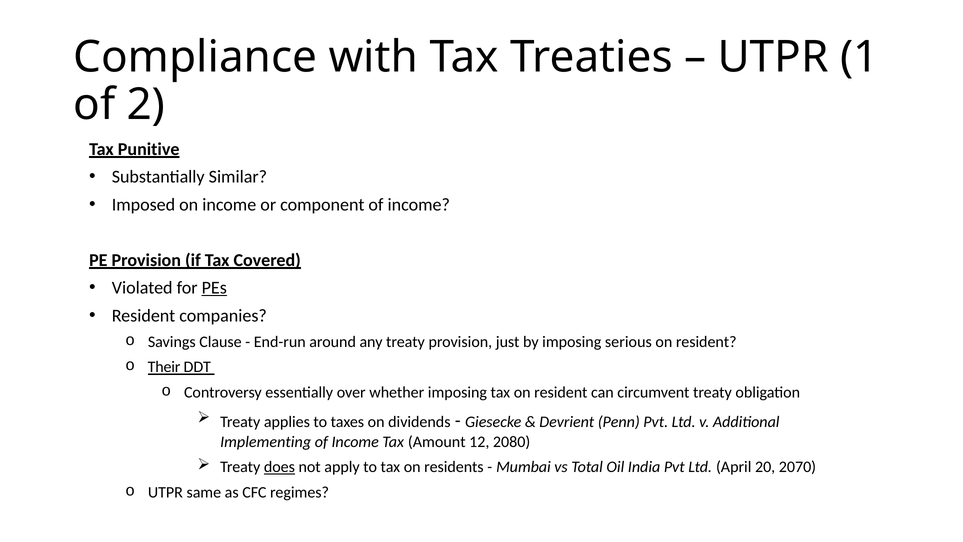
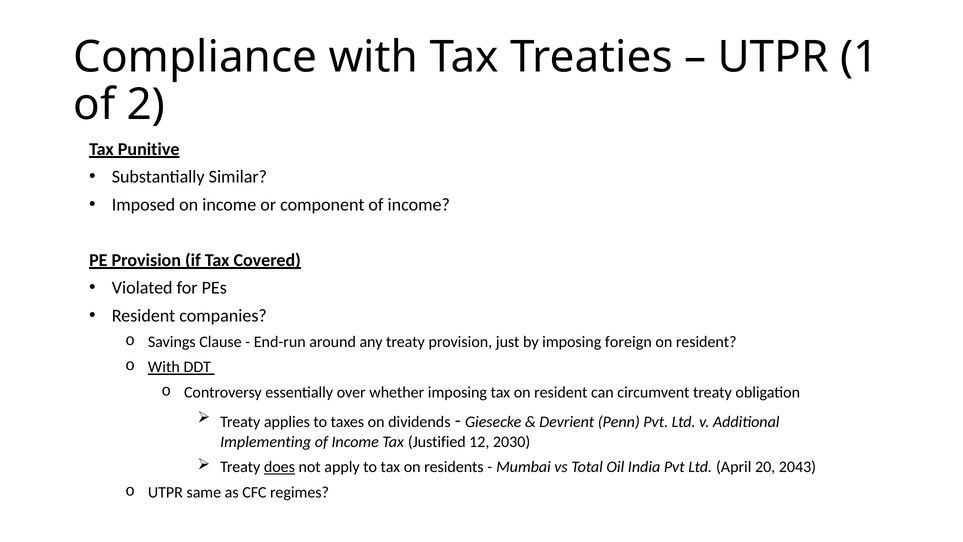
PEs underline: present -> none (214, 288)
serious: serious -> foreign (628, 342)
Their: Their -> With (164, 367)
Amount: Amount -> Justified (437, 442)
2080: 2080 -> 2030 (512, 442)
2070: 2070 -> 2043 (797, 467)
